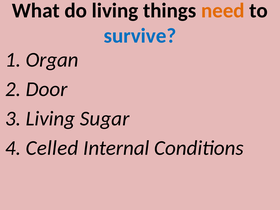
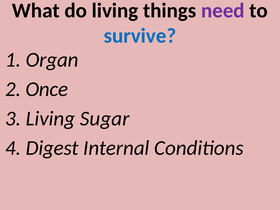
need colour: orange -> purple (223, 11)
Door: Door -> Once (47, 89)
Celled: Celled -> Digest (52, 148)
